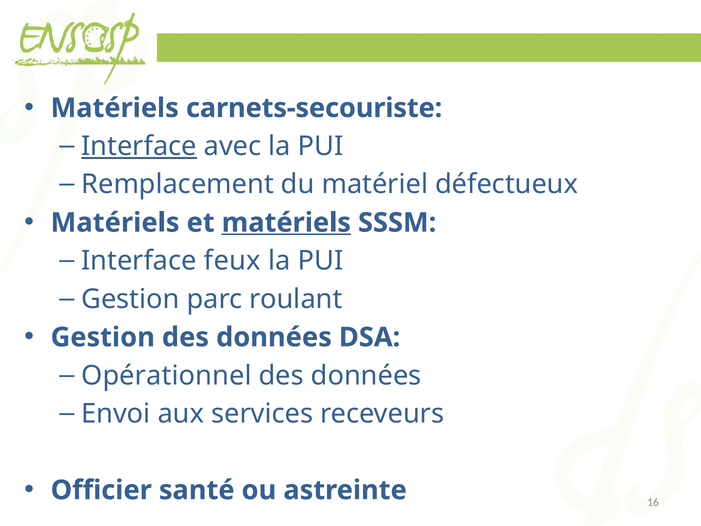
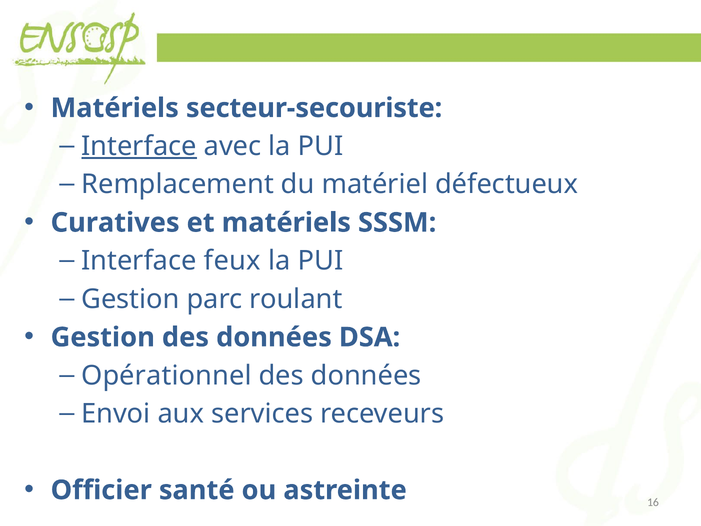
carnets-secouriste: carnets-secouriste -> secteur-secouriste (314, 108)
Matériels: Matériels -> Curatives (115, 223)
matériels underline: present -> none (286, 223)
